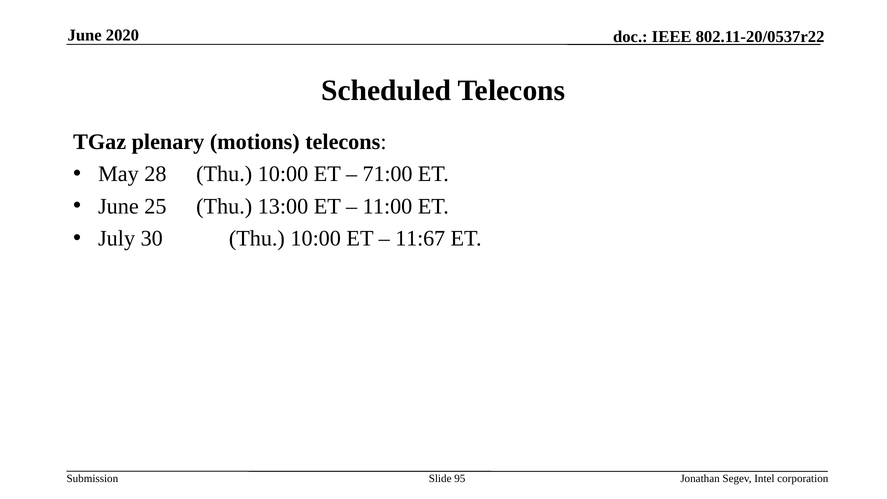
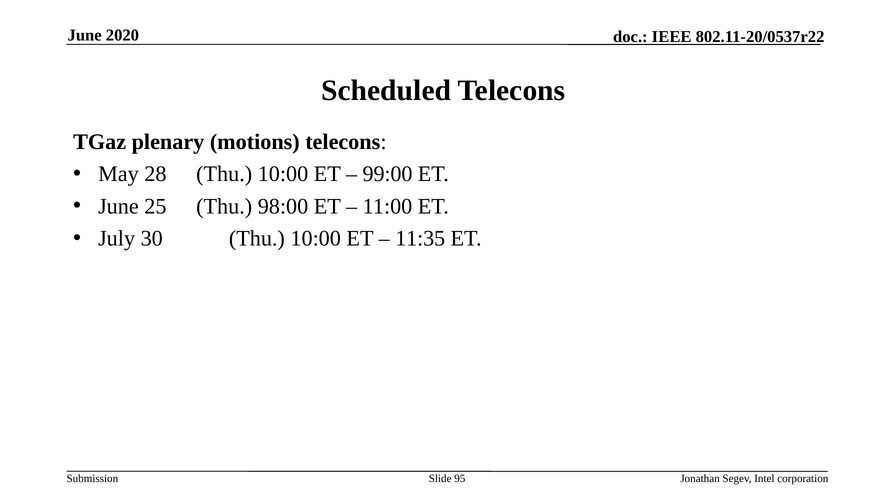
71:00: 71:00 -> 99:00 (388, 174)
13:00: 13:00 -> 98:00 (283, 206)
11:67: 11:67 -> 11:35 (420, 238)
